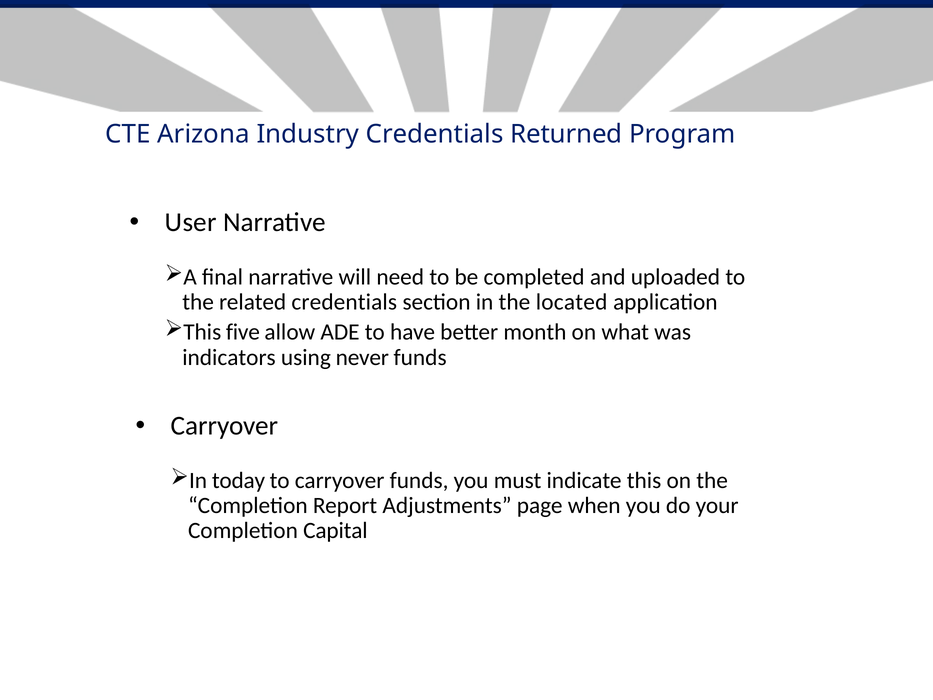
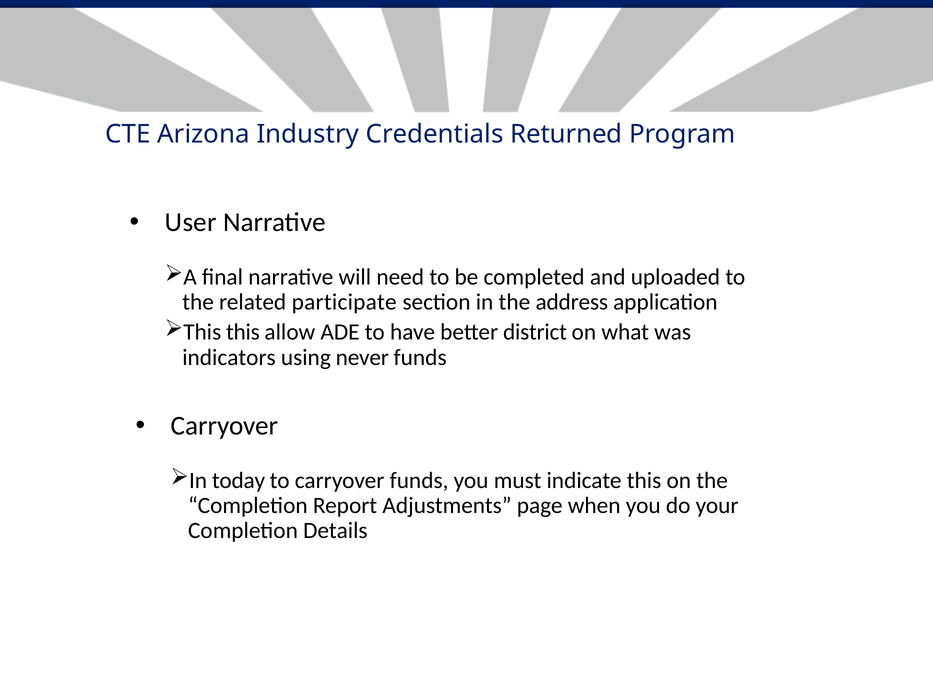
related credentials: credentials -> participate (344, 302)
located: located -> address (572, 302)
five: five -> this (243, 332)
month: month -> district (535, 332)
Capital: Capital -> Details (335, 531)
